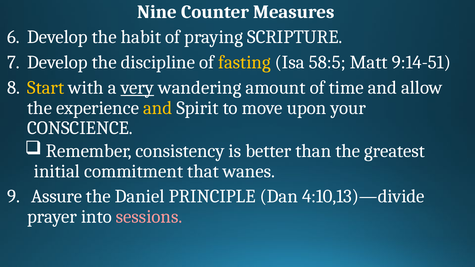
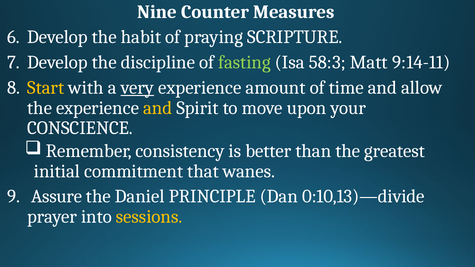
fasting colour: yellow -> light green (244, 62)
58:5: 58:5 -> 58:3 (327, 62)
9:14-51: 9:14-51 -> 9:14-11 (421, 62)
very wandering: wandering -> experience (200, 88)
4:10,13)—divide: 4:10,13)—divide -> 0:10,13)—divide (363, 197)
sessions colour: pink -> yellow (149, 217)
